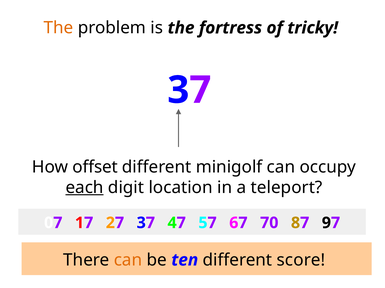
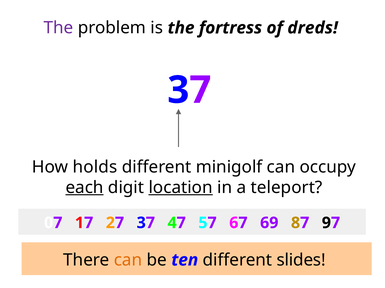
The colour: orange -> purple (58, 28)
tricky: tricky -> dreds (313, 28)
offset: offset -> holds (95, 167)
location underline: none -> present (181, 188)
70: 70 -> 69 (269, 223)
score: score -> slides (301, 261)
